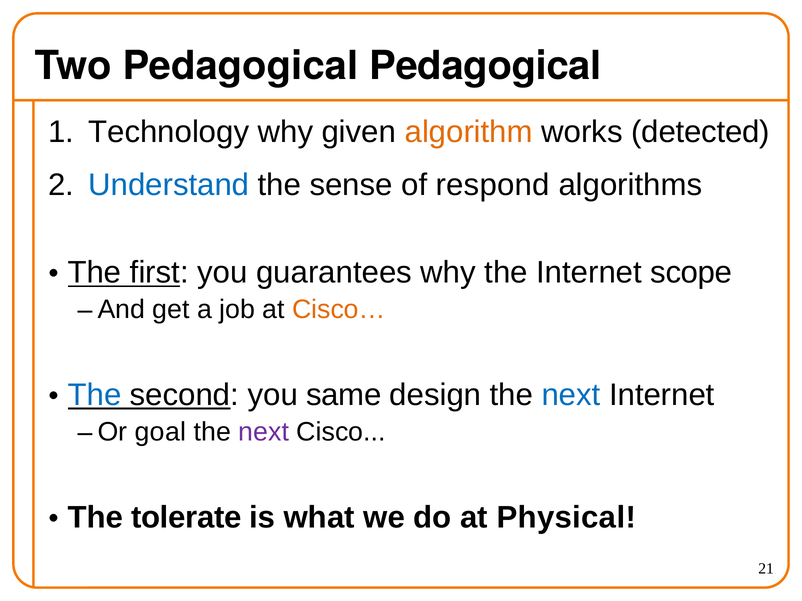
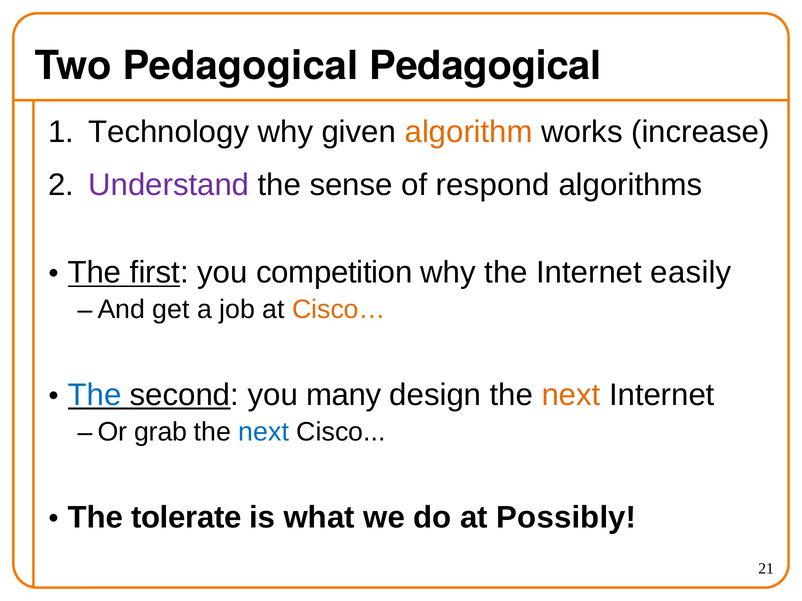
detected: detected -> increase (700, 132)
Understand colour: blue -> purple (169, 185)
guarantees: guarantees -> competition (334, 273)
scope: scope -> easily (691, 273)
same: same -> many (344, 395)
next colour: blue -> orange (571, 395)
goal: goal -> grab (161, 432)
next colour: purple -> blue (264, 432)
Physical: Physical -> Possibly (566, 518)
